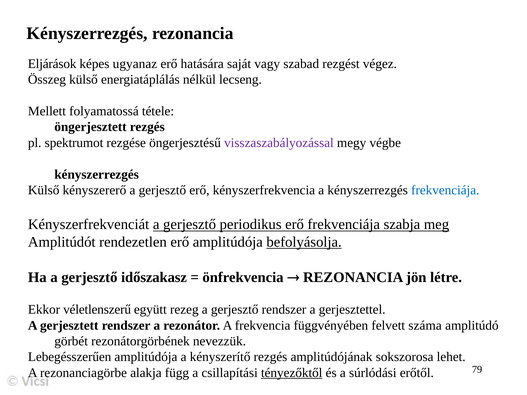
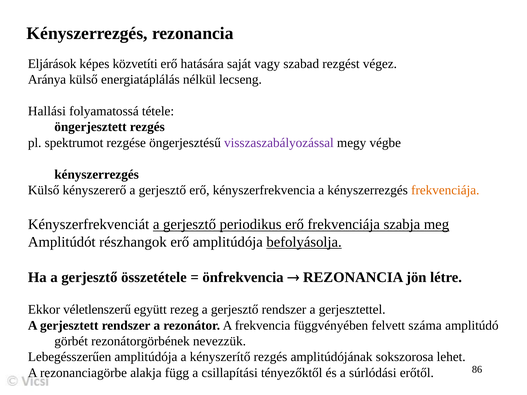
ugyanaz: ugyanaz -> közvetíti (135, 64)
Összeg: Összeg -> Aránya (47, 80)
Mellett: Mellett -> Hallási (47, 111)
frekvenciája colour: blue -> orange (445, 190)
rendezetlen: rendezetlen -> részhangok (133, 242)
időszakasz: időszakasz -> összetétele (154, 277)
tényezőktől underline: present -> none (292, 373)
79: 79 -> 86 (477, 370)
